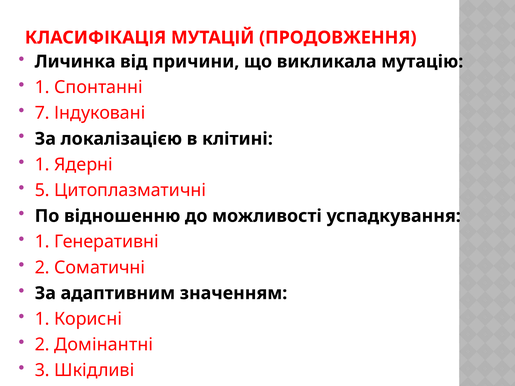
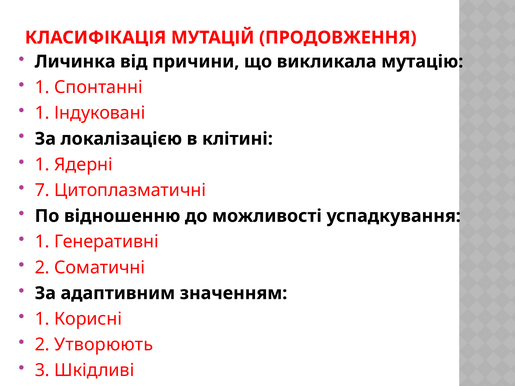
7: 7 -> 1 (42, 113)
5: 5 -> 7 (42, 190)
Домінантні: Домінантні -> Утворюють (104, 345)
